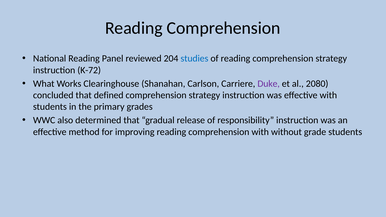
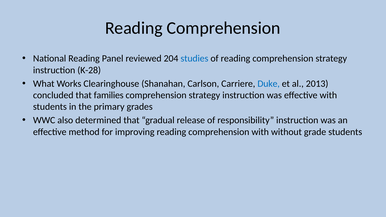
K-72: K-72 -> K-28 (89, 70)
Duke colour: purple -> blue (269, 84)
2080: 2080 -> 2013 (317, 84)
defined: defined -> families (109, 95)
